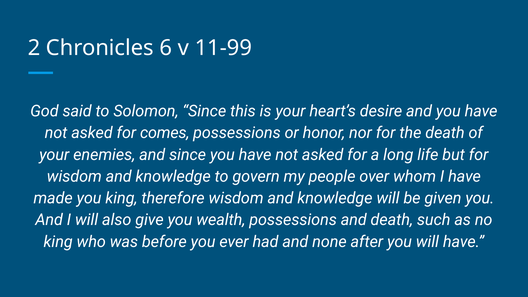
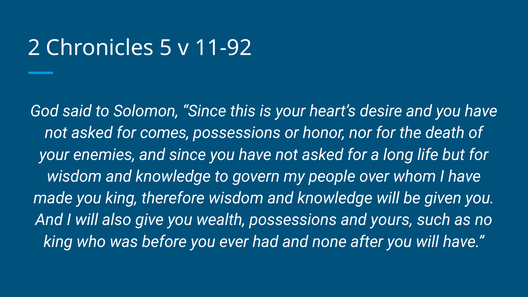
6: 6 -> 5 (166, 48)
11-99: 11-99 -> 11-92 (223, 48)
and death: death -> yours (392, 220)
